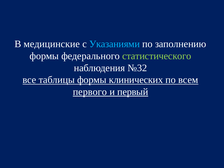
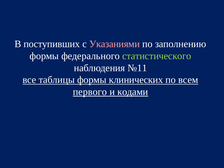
медицинские: медицинские -> поступивших (52, 44)
Указаниями colour: light blue -> pink (115, 44)
№32: №32 -> №11 (137, 68)
первый: первый -> кодами (133, 92)
